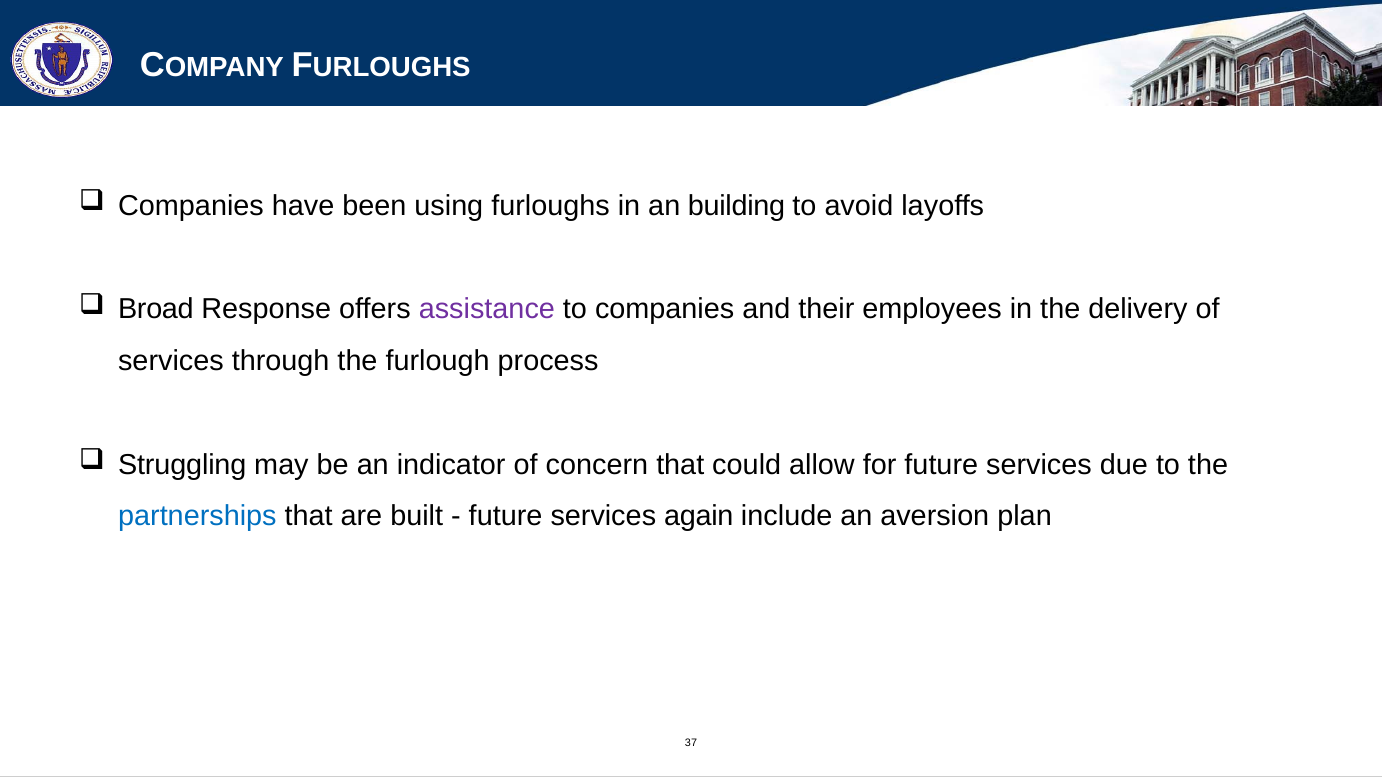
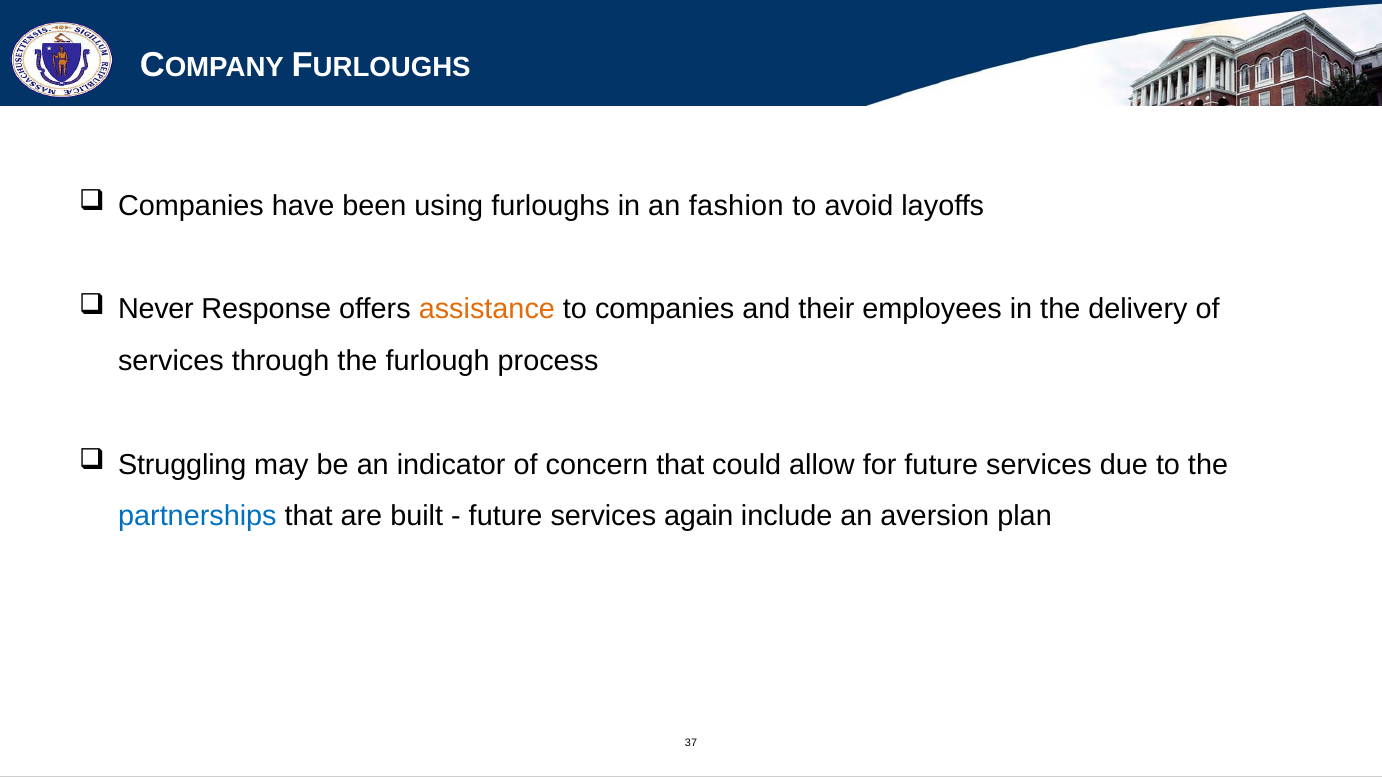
building: building -> fashion (736, 206)
Broad: Broad -> Never (156, 309)
assistance colour: purple -> orange (487, 309)
